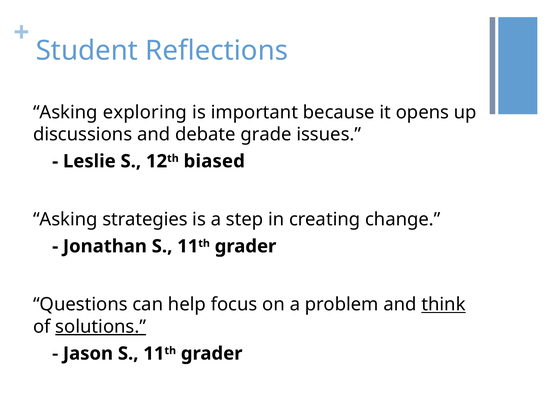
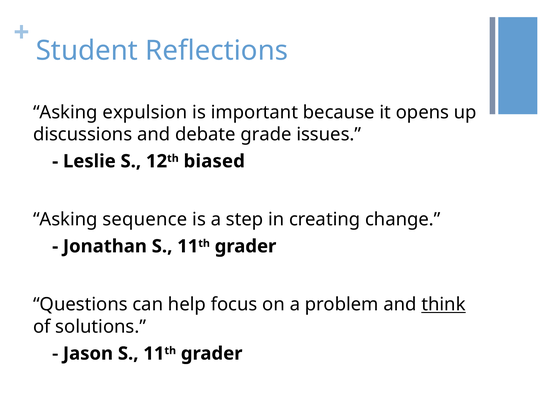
exploring: exploring -> expulsion (145, 112)
strategies: strategies -> sequence (145, 220)
solutions underline: present -> none (101, 327)
